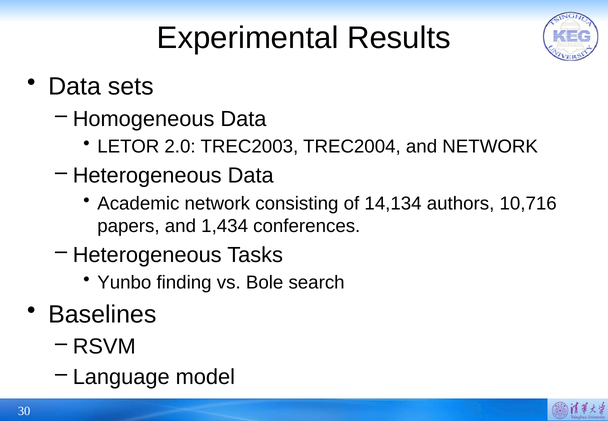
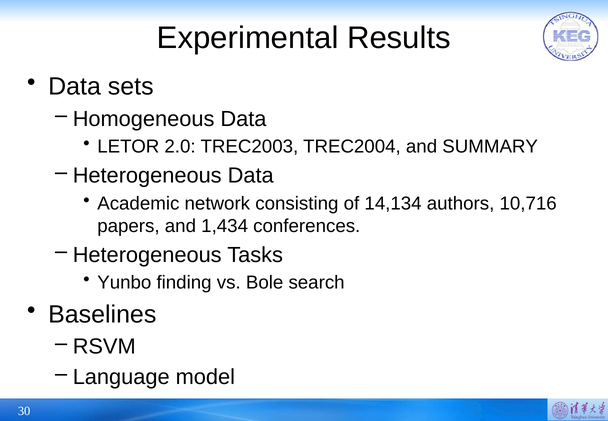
and NETWORK: NETWORK -> SUMMARY (490, 147)
